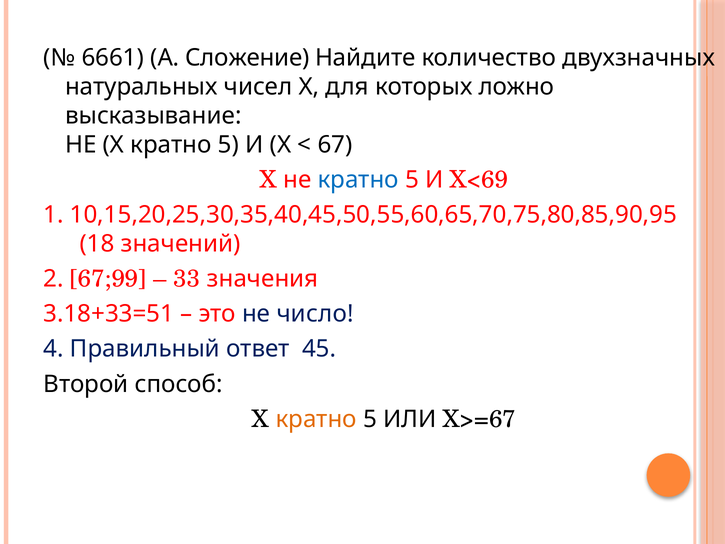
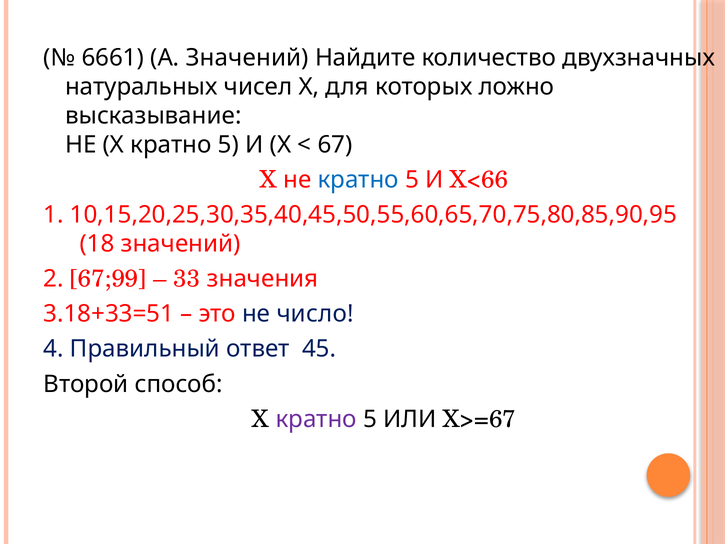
А Сложение: Сложение -> Значений (247, 58)
X<69: X<69 -> X<66 (479, 180)
кратно colour: orange -> purple (316, 419)
